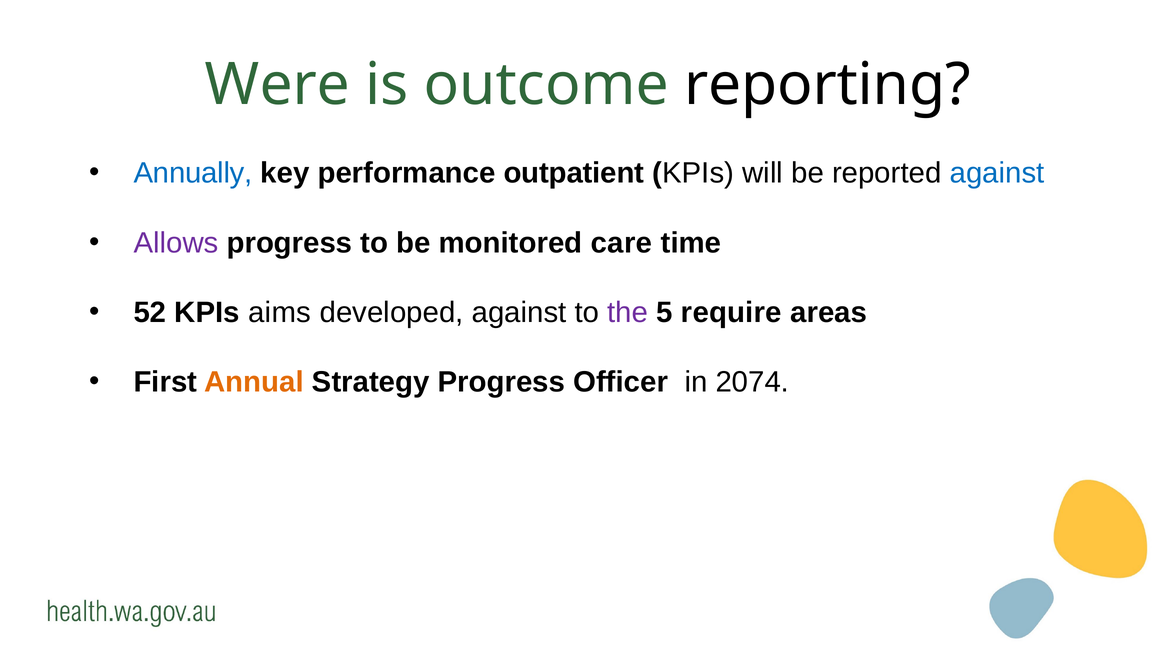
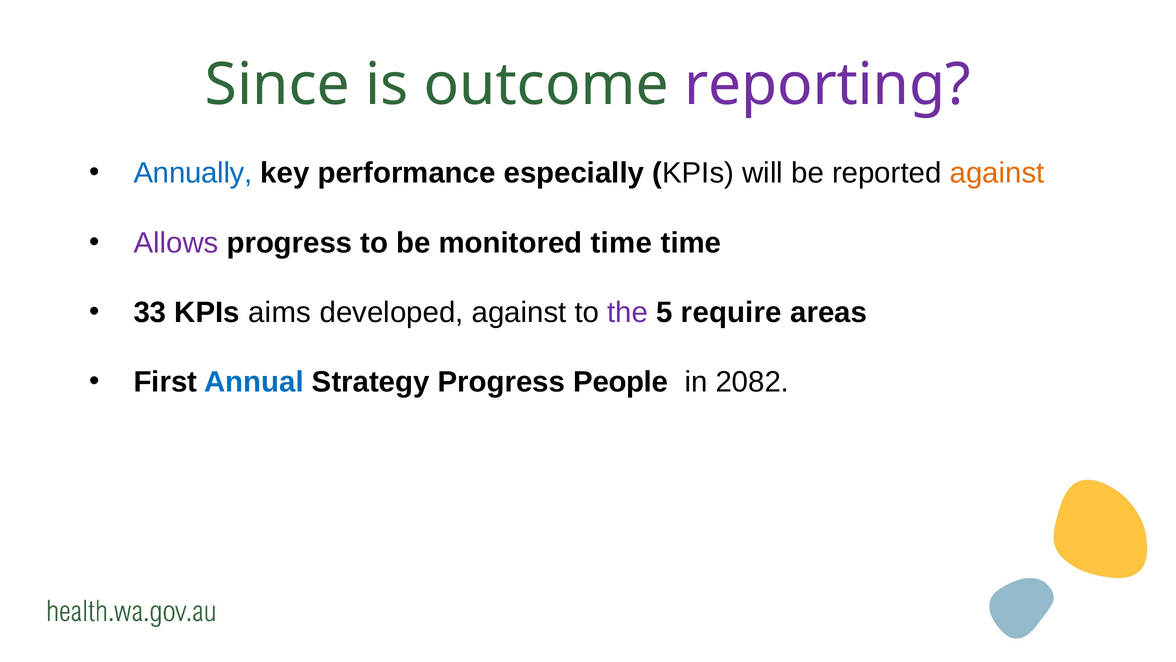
Were: Were -> Since (277, 85)
reporting colour: black -> purple (827, 85)
outpatient: outpatient -> especially (574, 173)
against colour: blue -> orange (997, 173)
monitored care: care -> time (621, 243)
52: 52 -> 33 (150, 312)
Annual colour: orange -> blue (254, 382)
Officer: Officer -> People (621, 382)
2074: 2074 -> 2082 (752, 382)
